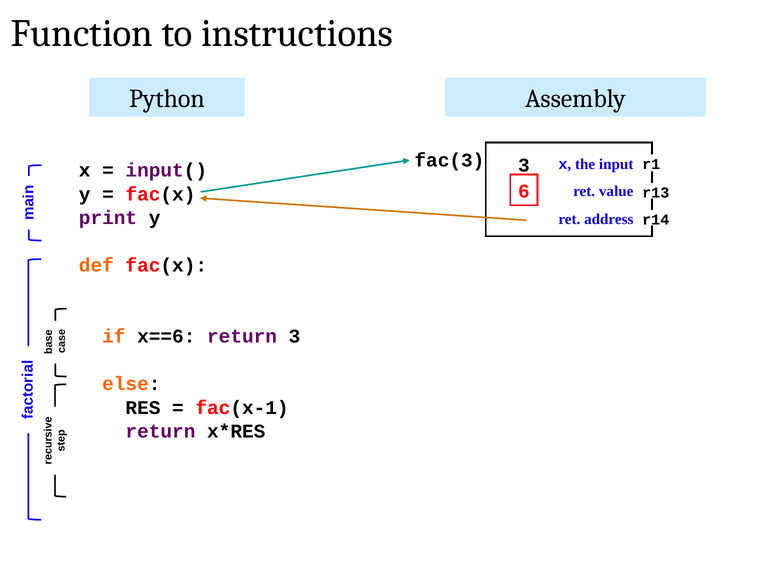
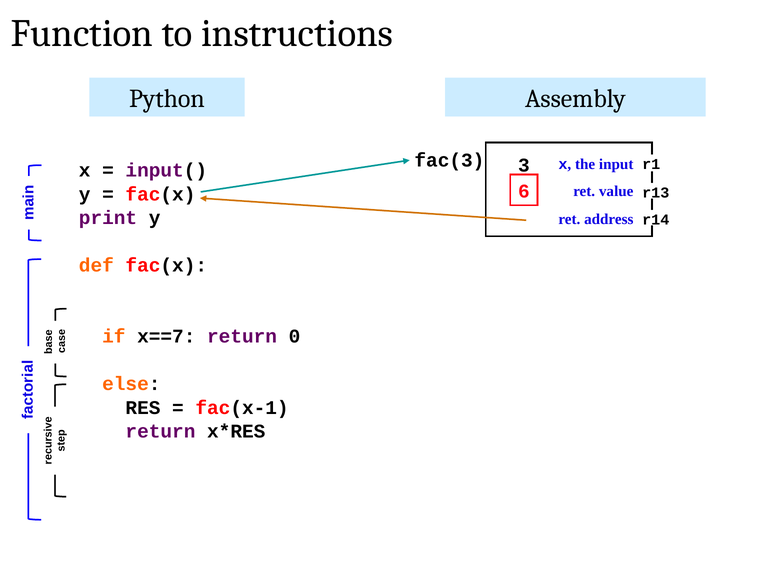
x==6: x==6 -> x==7 (166, 336)
return 3: 3 -> 0 (294, 336)
